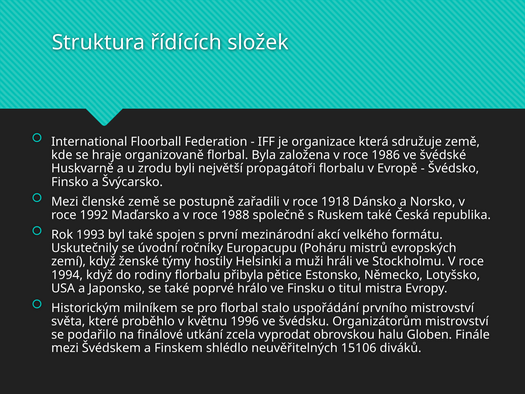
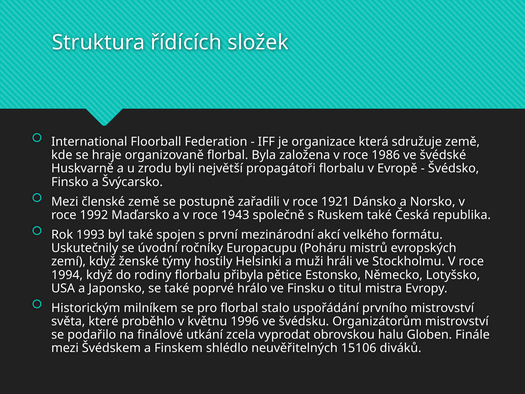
1918: 1918 -> 1921 (335, 201)
1988: 1988 -> 1943 (235, 215)
